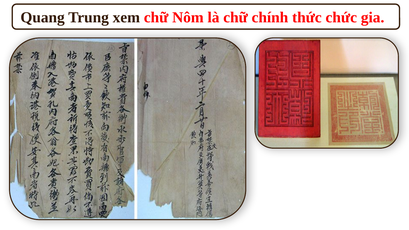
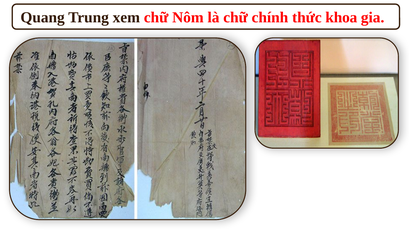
chức: chức -> khoa (341, 17)
